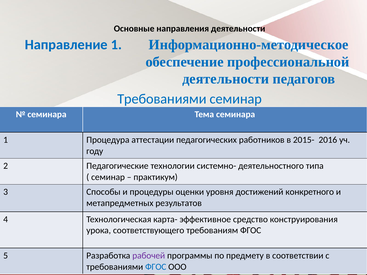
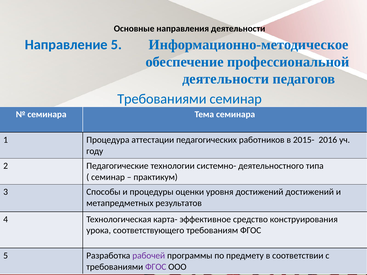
Направление 1: 1 -> 5 (116, 45)
достижений конкретного: конкретного -> достижений (310, 192)
ФГОС colour: blue -> purple (156, 267)
